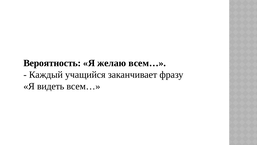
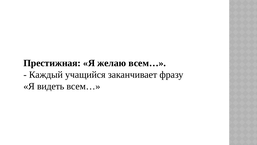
Вероятность: Вероятность -> Престижная (52, 63)
